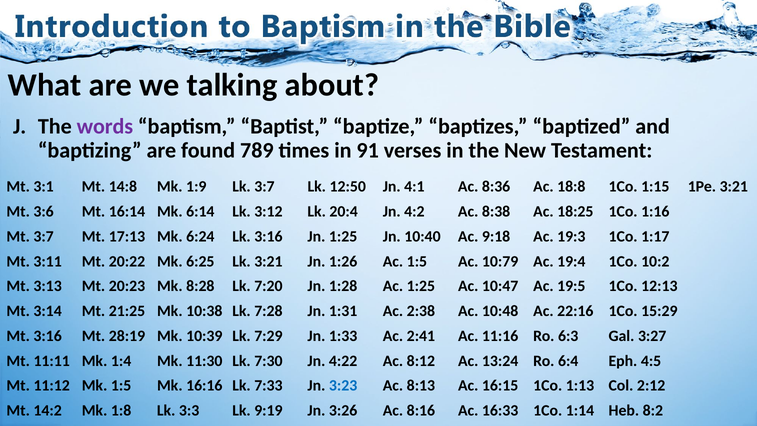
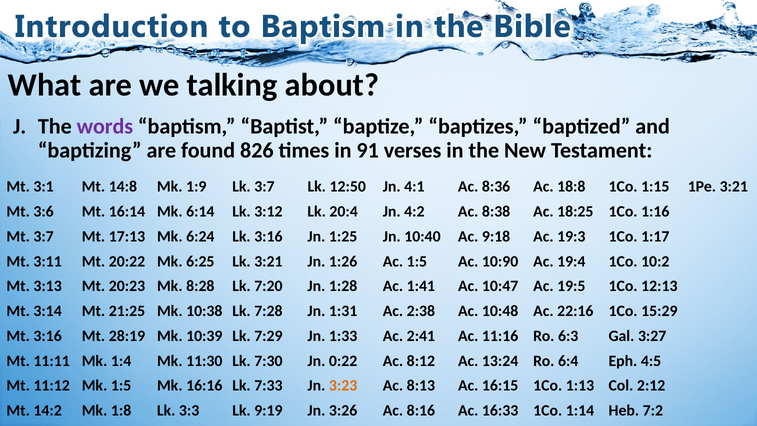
789: 789 -> 826 (257, 150)
10:79: 10:79 -> 10:90 (500, 261)
Ac 1:25: 1:25 -> 1:41 (421, 286)
4:22: 4:22 -> 0:22 (343, 361)
3:23 colour: blue -> orange (343, 386)
8:2: 8:2 -> 7:2 (653, 410)
